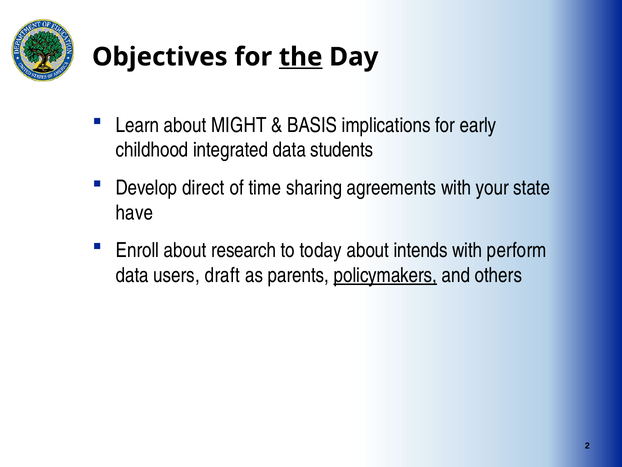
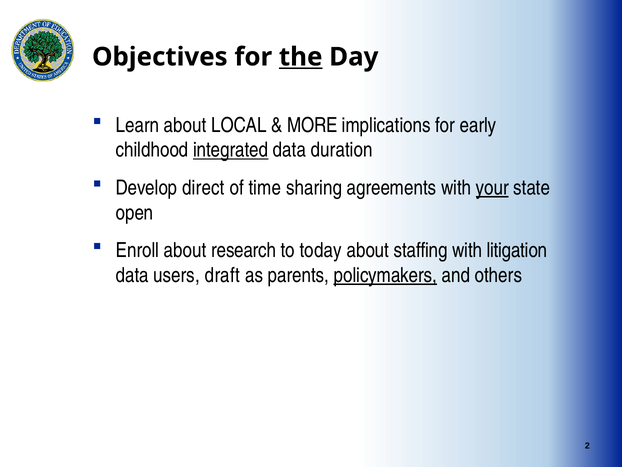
MIGHT: MIGHT -> LOCAL (239, 125)
BASIS: BASIS -> MORE (312, 125)
integrated underline: none -> present (231, 150)
students: students -> duration (342, 150)
your underline: none -> present (492, 188)
have: have -> open (135, 212)
intends: intends -> staffing (421, 250)
perform: perform -> litigation (517, 250)
